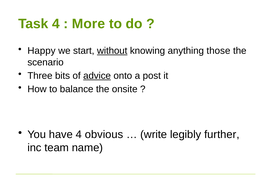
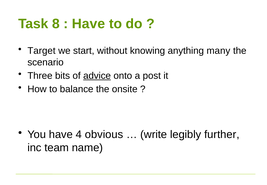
Task 4: 4 -> 8 (56, 24)
More: More -> Have (89, 24)
Happy: Happy -> Target (41, 51)
without underline: present -> none (112, 51)
those: those -> many (218, 51)
